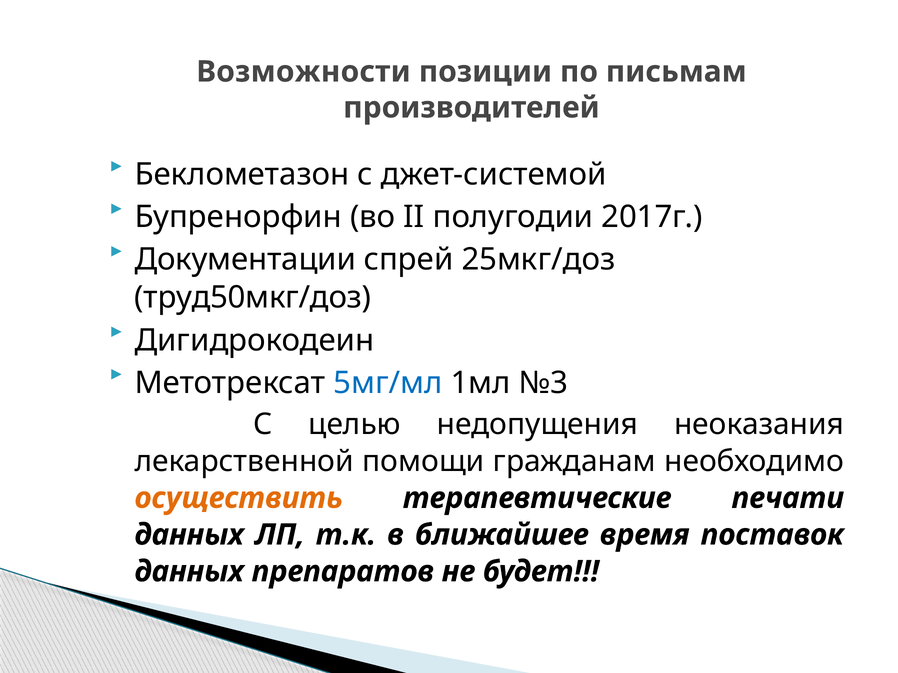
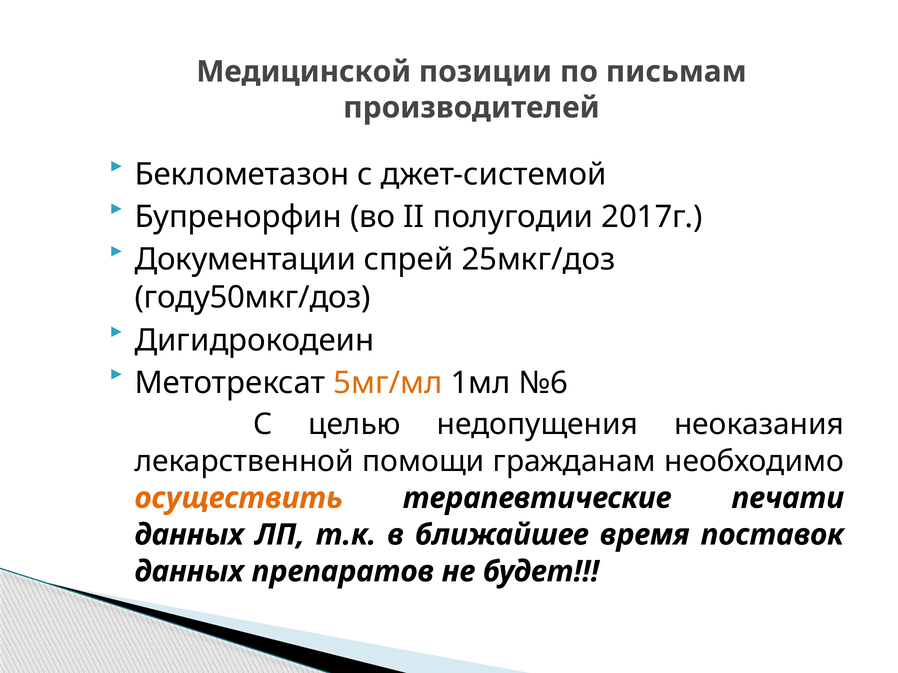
Возможности: Возможности -> Медицинской (304, 72)
труд50мкг/доз: труд50мкг/доз -> году50мкг/доз (253, 298)
5мг/мл colour: blue -> orange (388, 383)
№3: №3 -> №6 (543, 383)
